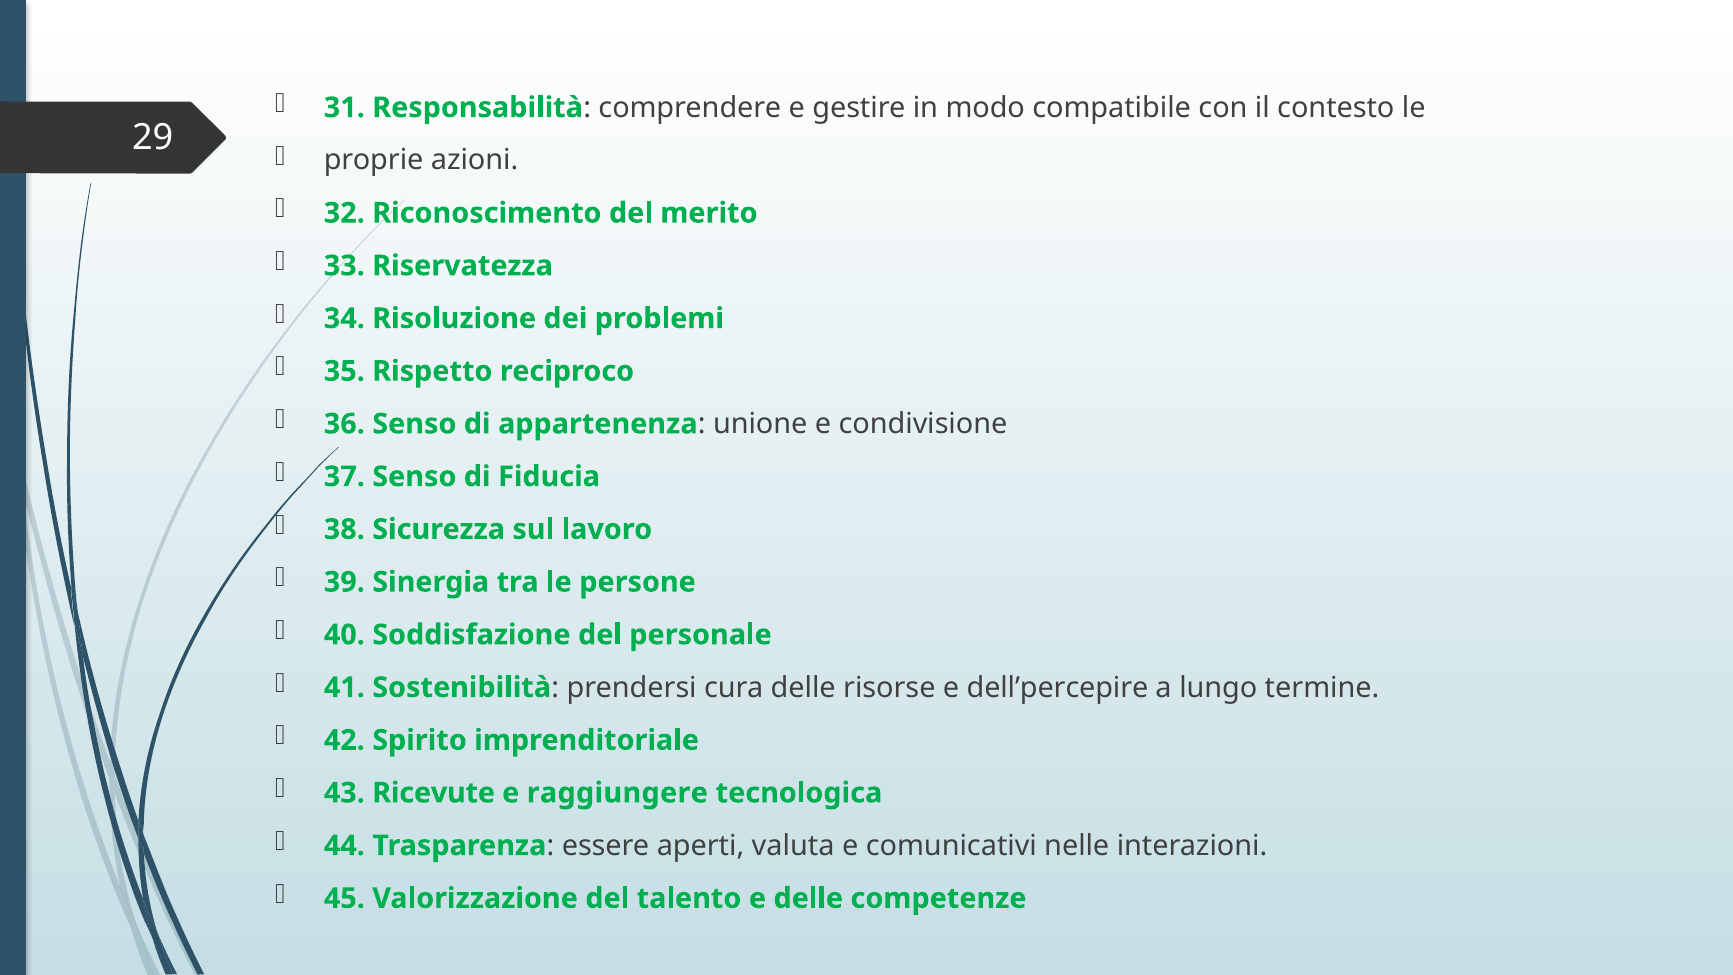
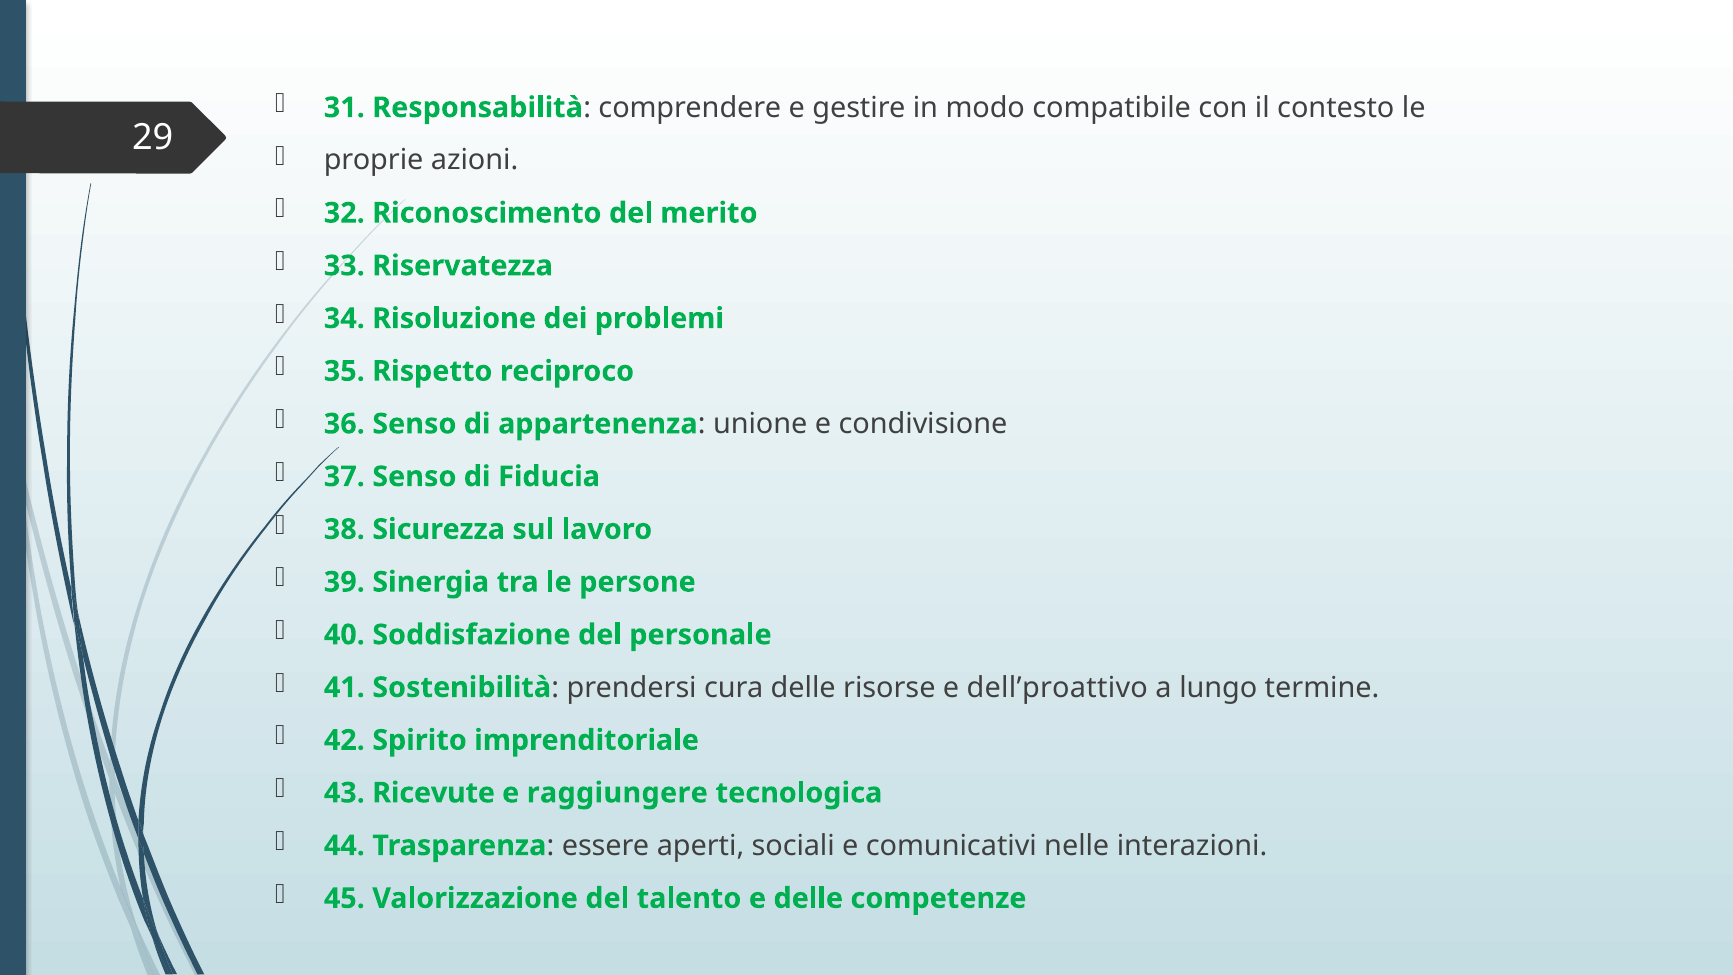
dell’percepire: dell’percepire -> dell’proattivo (1057, 687)
valuta: valuta -> sociali (793, 845)
